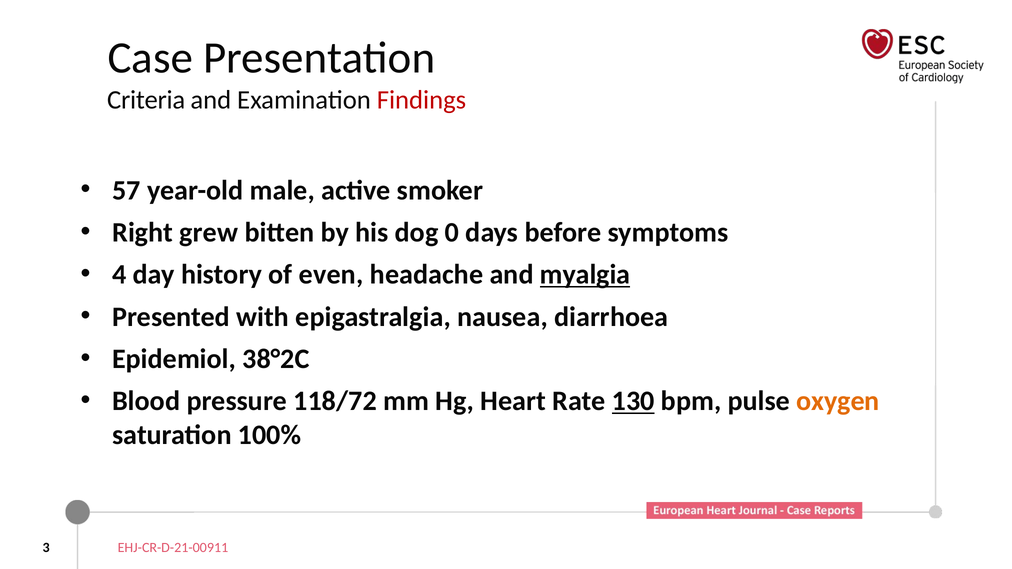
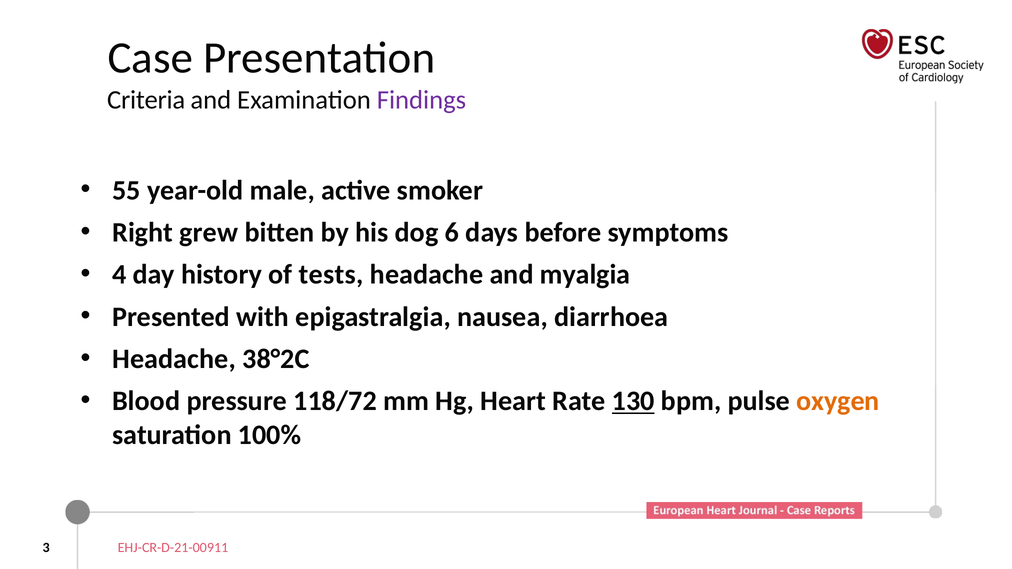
Findings colour: red -> purple (421, 100)
57: 57 -> 55 (126, 190)
0: 0 -> 6 (452, 233)
even: even -> tests (331, 275)
myalgia underline: present -> none (585, 275)
Epidemiol: Epidemiol -> Headache (174, 359)
